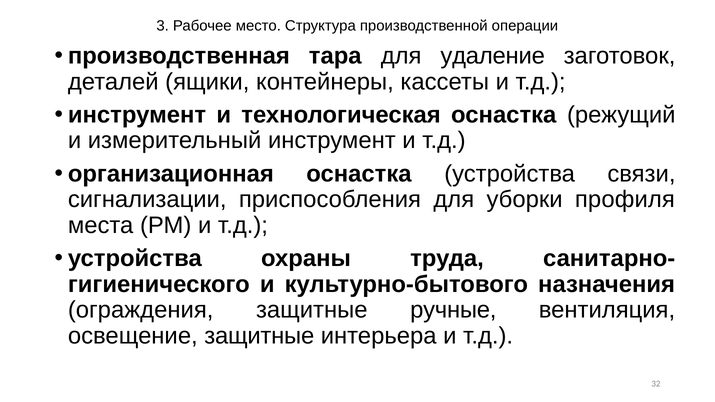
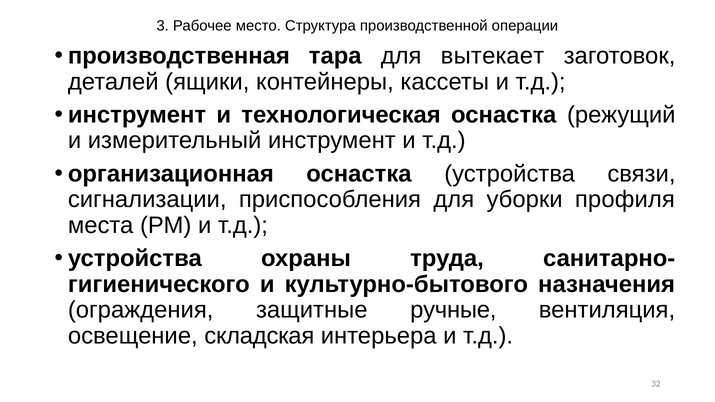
удаление: удаление -> вытекает (492, 56)
освещение защитные: защитные -> складская (259, 336)
